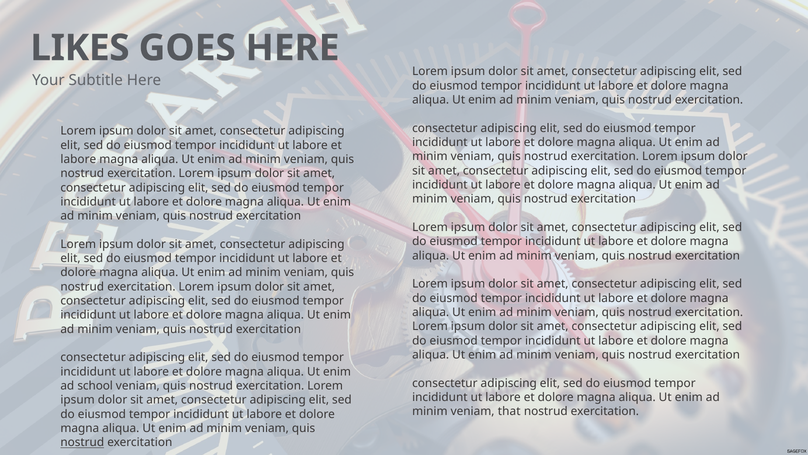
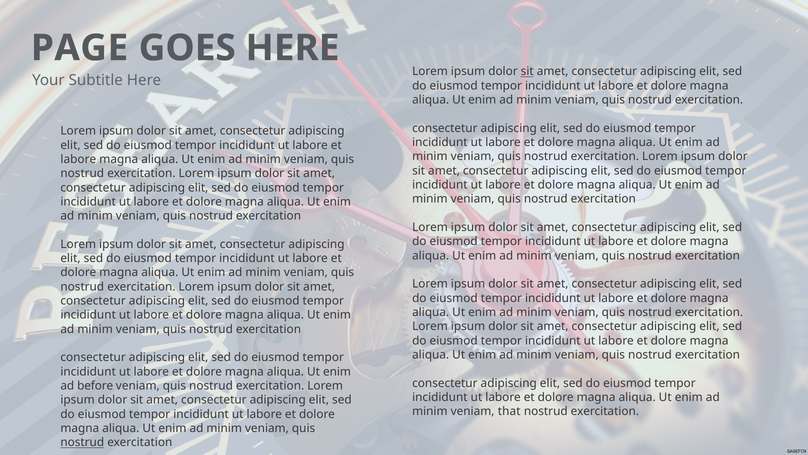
LIKES: LIKES -> PAGE (80, 48)
sit underline: none -> present (527, 72)
school: school -> before (95, 385)
